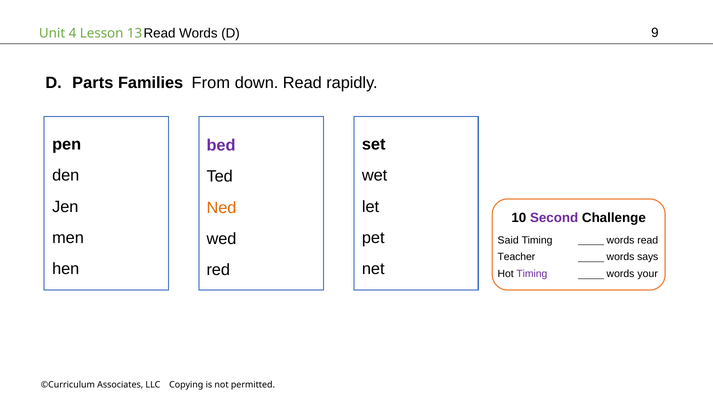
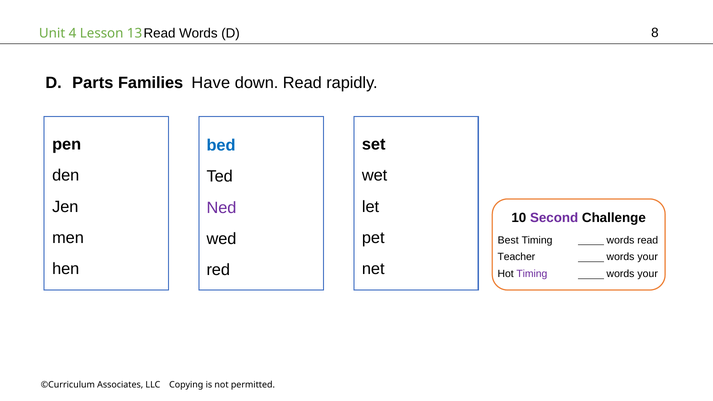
9: 9 -> 8 (655, 33)
From: From -> Have (211, 83)
bed colour: purple -> blue (221, 145)
Ned colour: orange -> purple (221, 208)
Said: Said -> Best (508, 240)
says: says -> your (648, 257)
